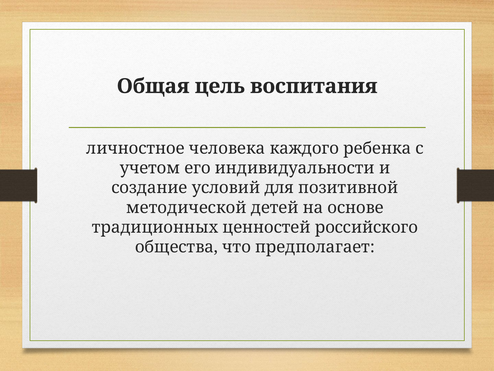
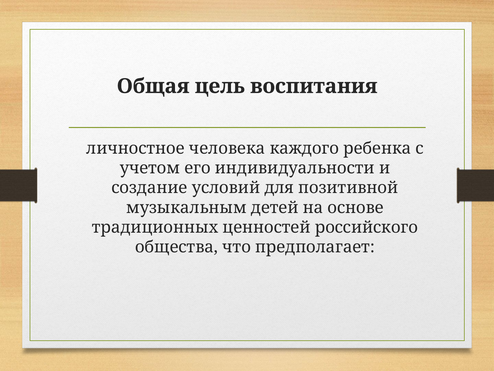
методической: методической -> музыкальным (186, 207)
